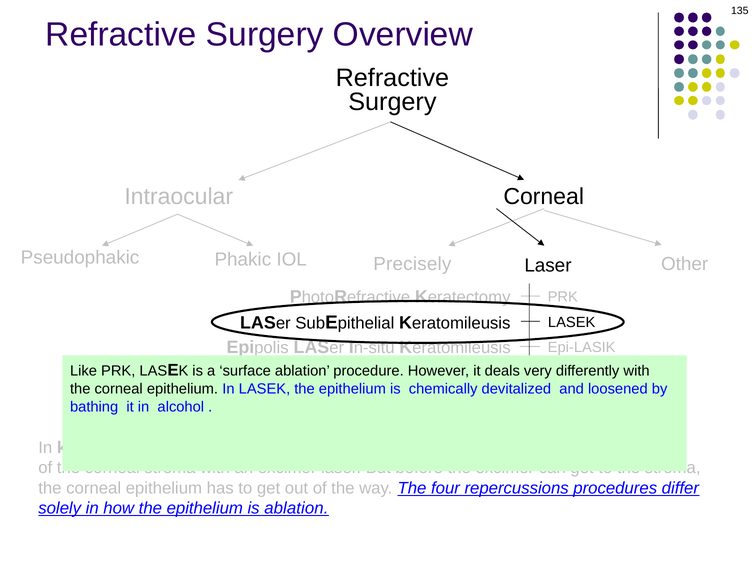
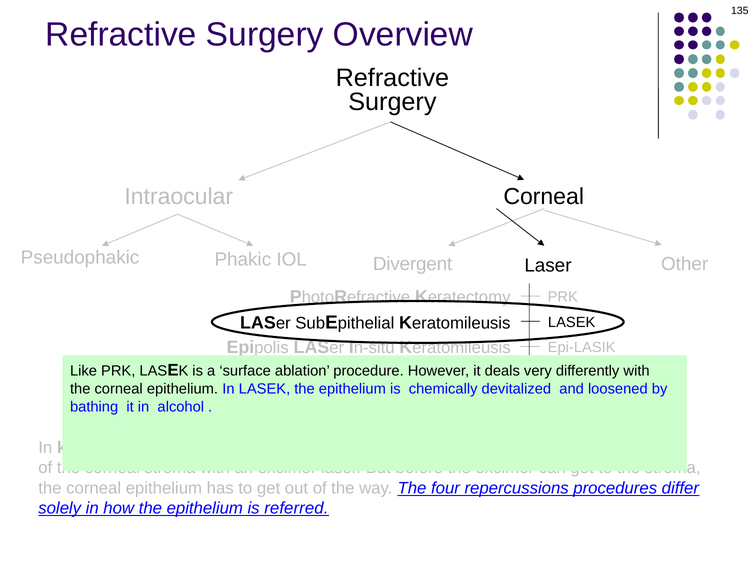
Precisely: Precisely -> Divergent (413, 264)
is ablation: ablation -> referred (296, 508)
